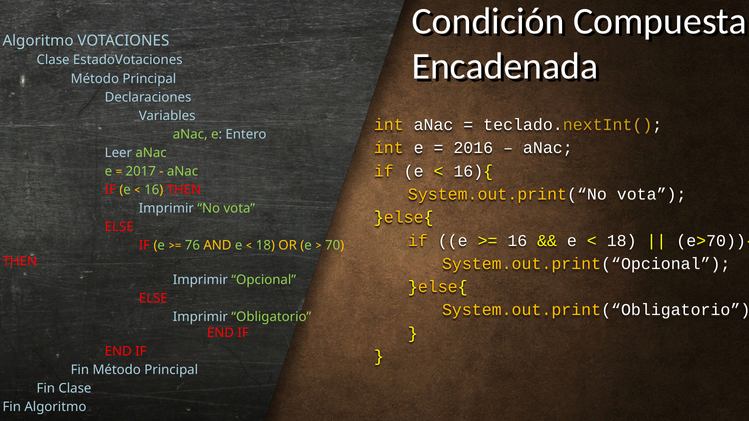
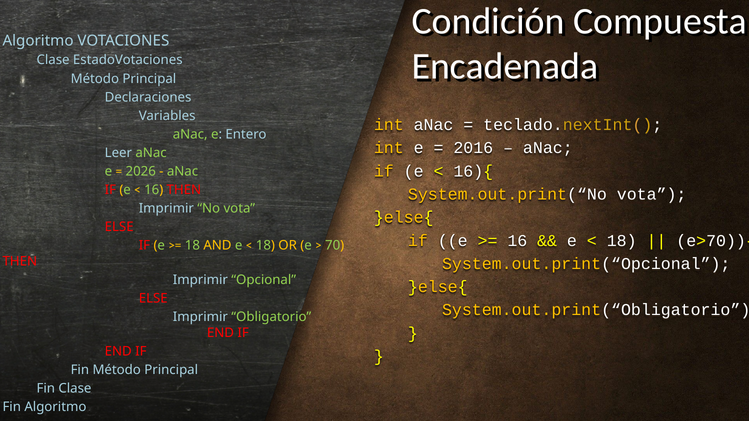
2017: 2017 -> 2026 (141, 172)
76: 76 -> 18 (192, 246)
